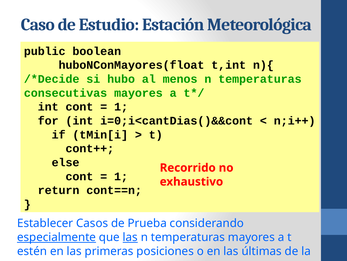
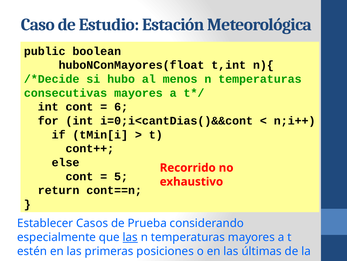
1: 1 -> 6 (121, 107)
1: 1 -> 5 (121, 176)
especialmente underline: present -> none (57, 237)
